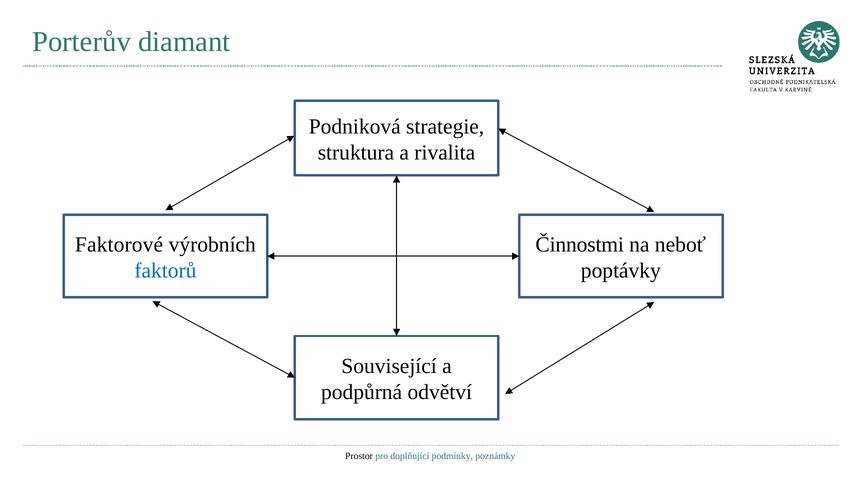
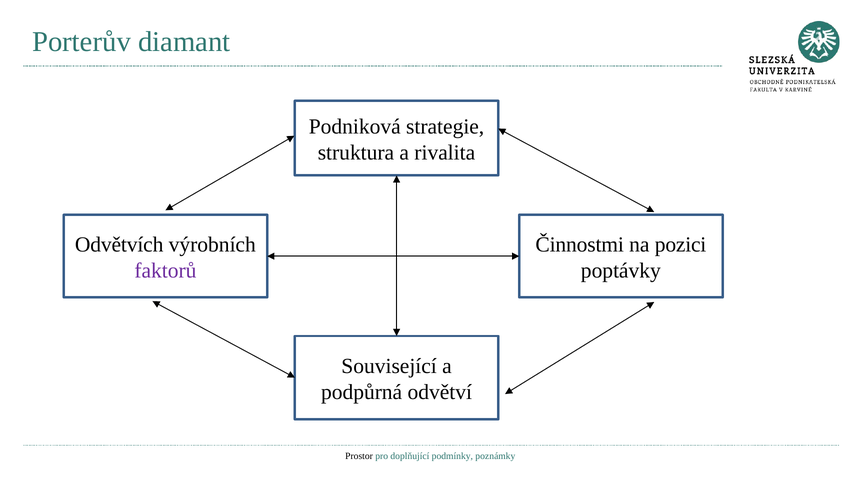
Faktorové: Faktorové -> Odvětvích (119, 245)
neboť: neboť -> pozici (681, 245)
faktorů colour: blue -> purple (165, 271)
